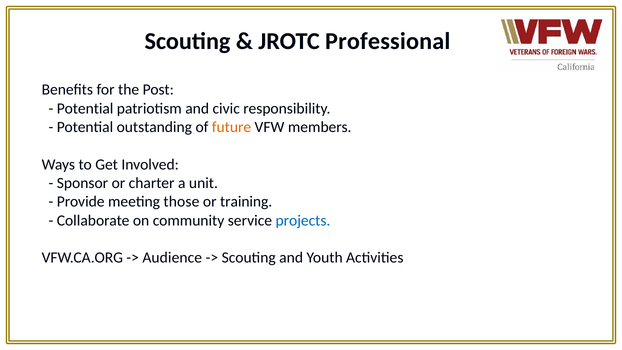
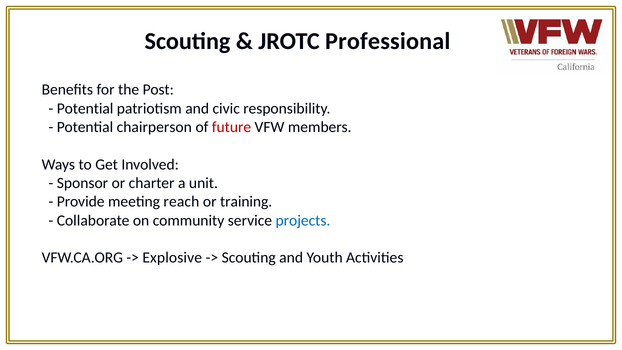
outstanding: outstanding -> chairperson (154, 127)
future colour: orange -> red (231, 127)
those: those -> reach (181, 202)
Audience: Audience -> Explosive (172, 258)
